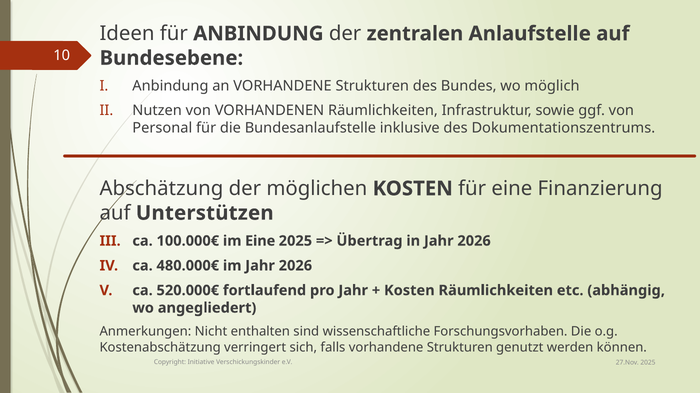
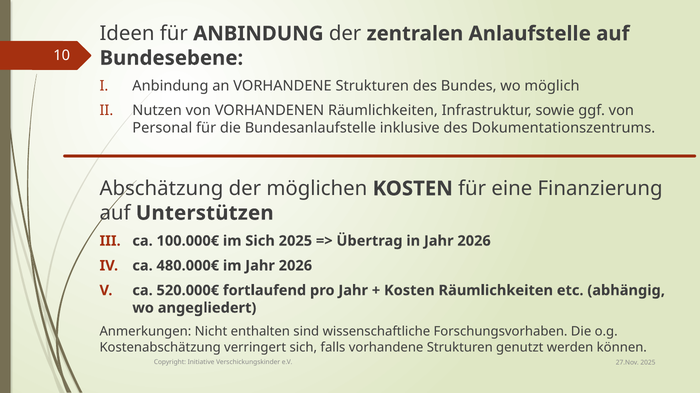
im Eine: Eine -> Sich (260, 241)
